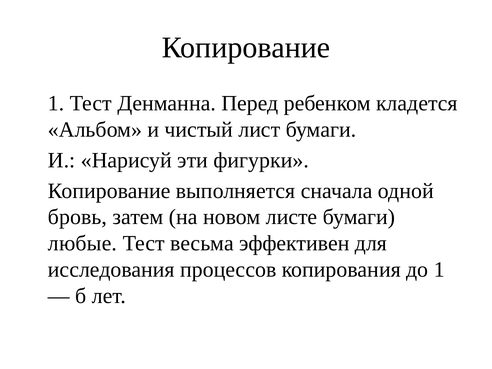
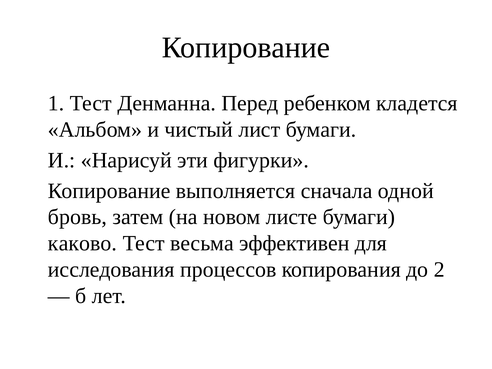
любые: любые -> каково (83, 243)
до 1: 1 -> 2 (439, 270)
